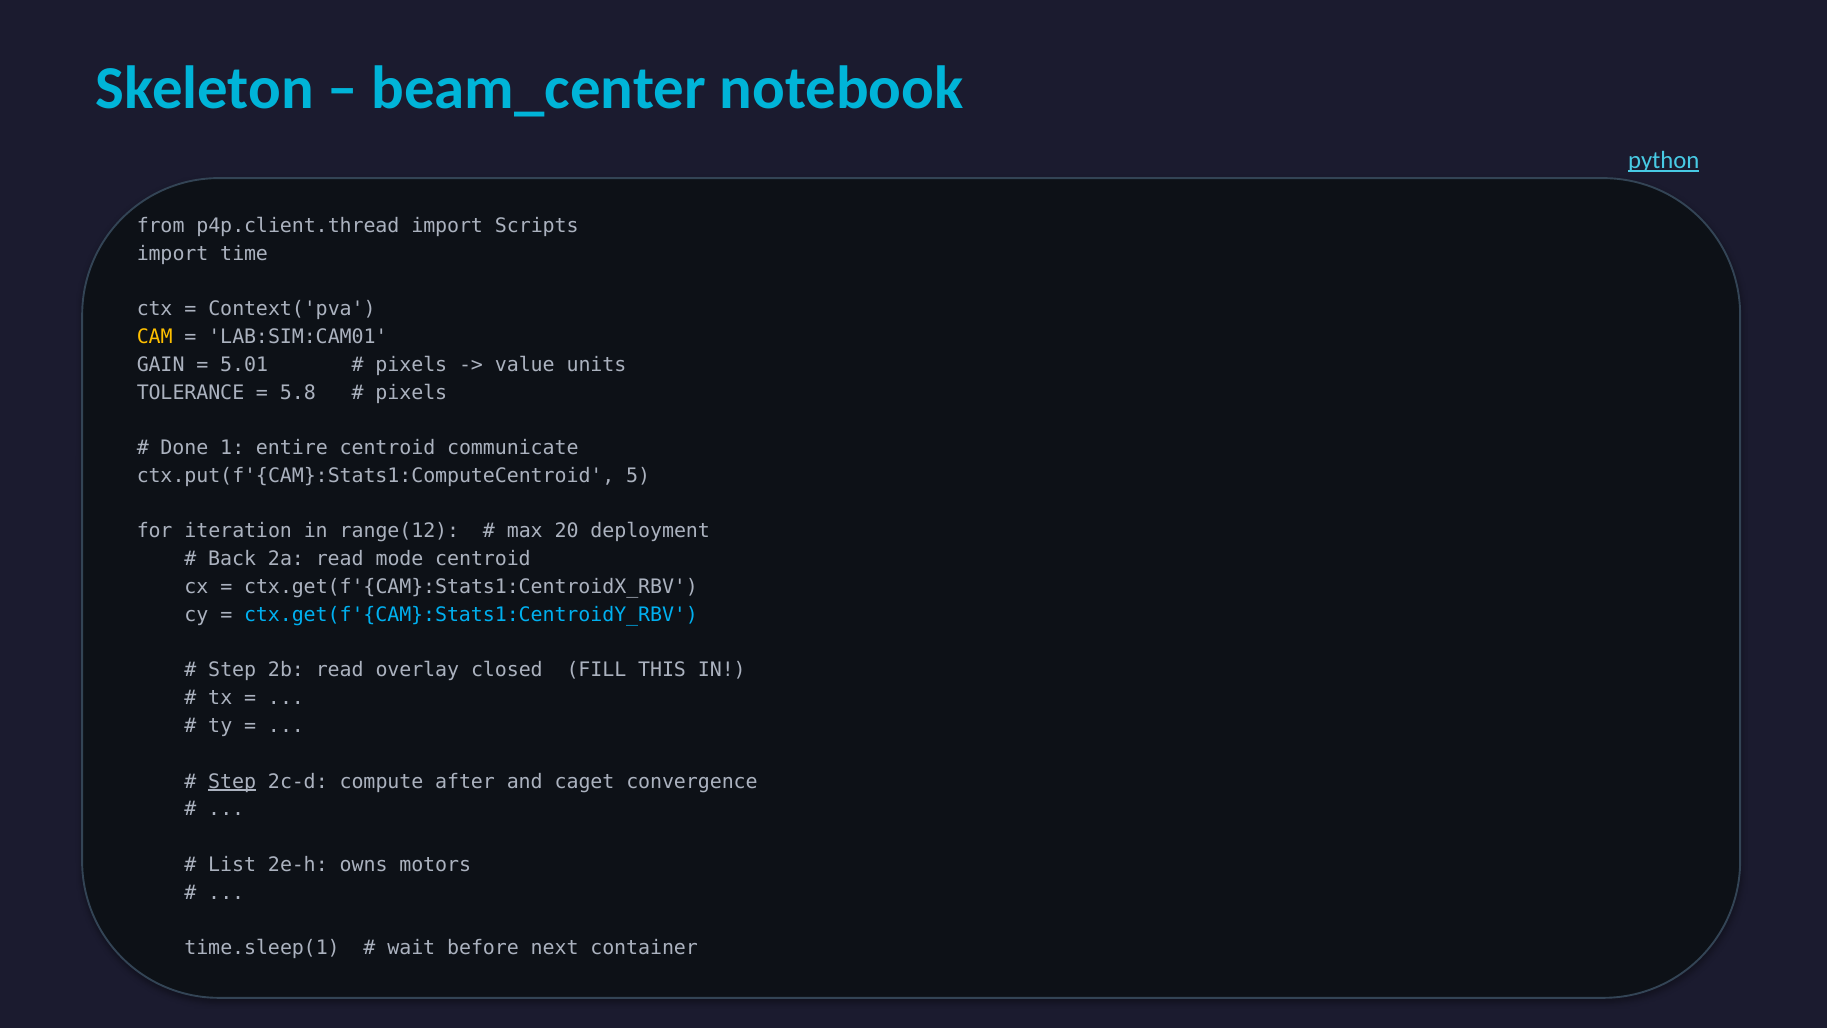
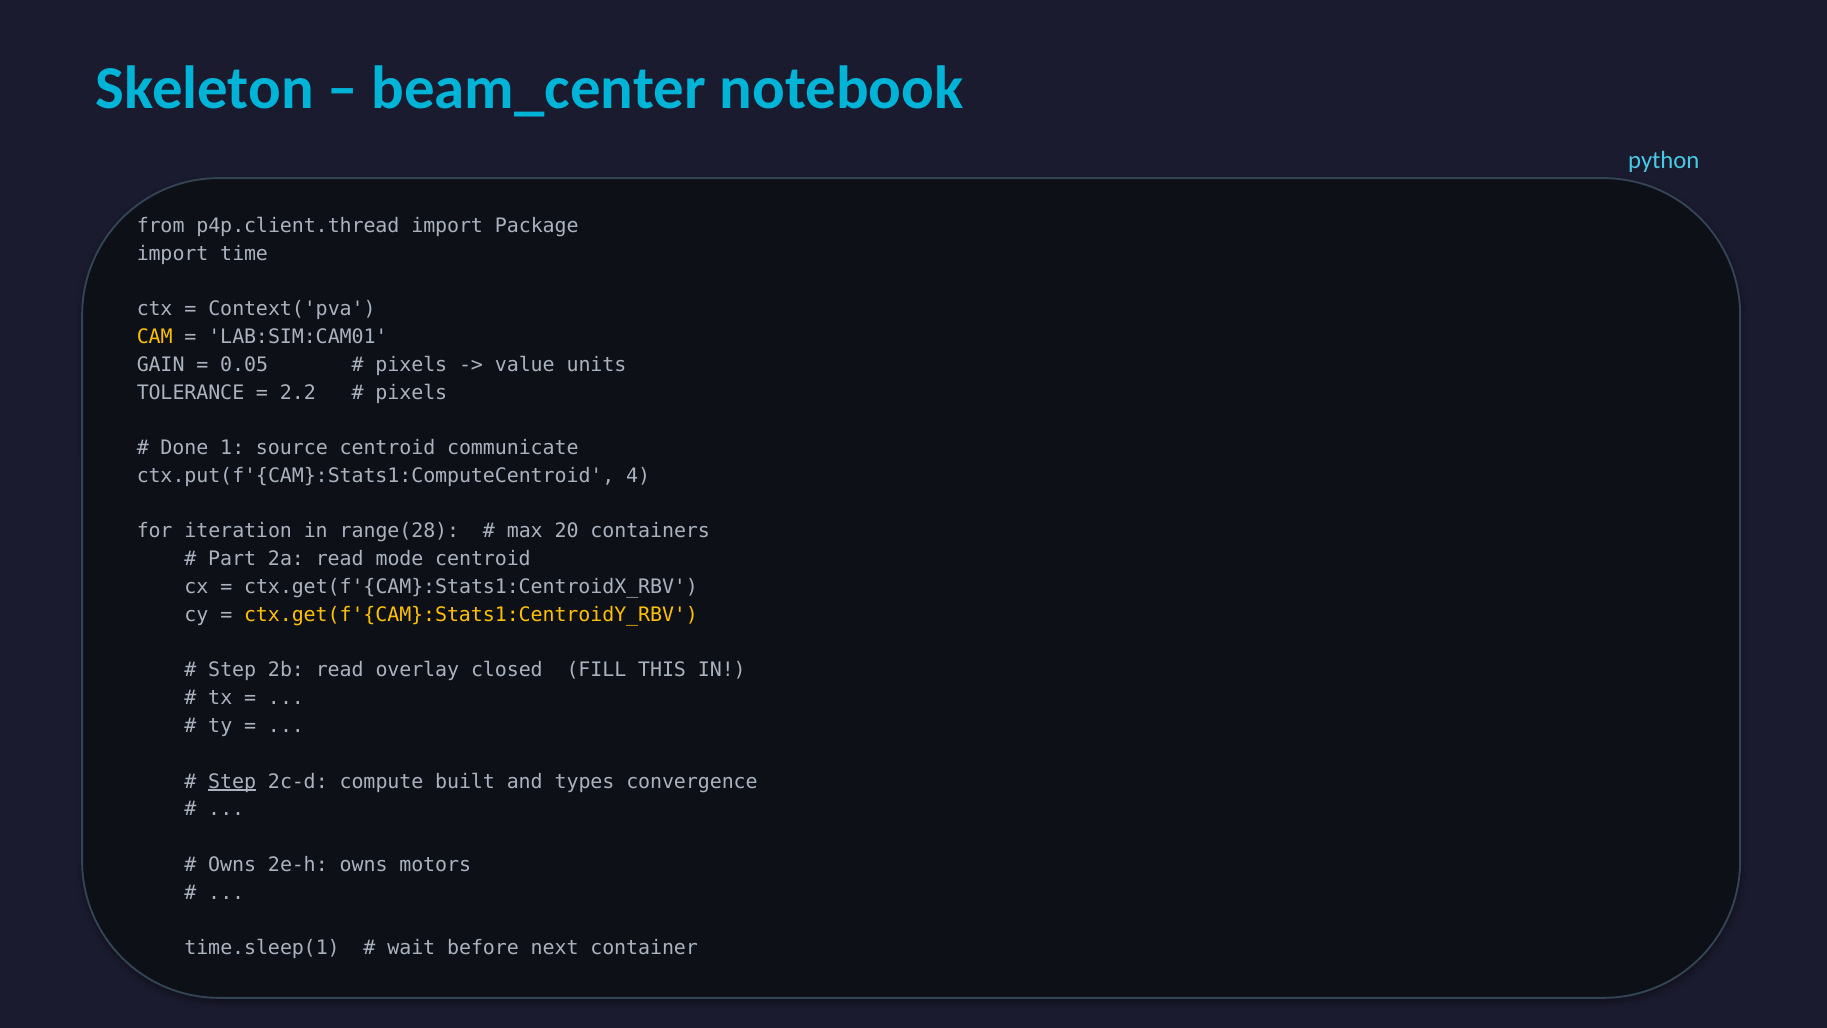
python underline: present -> none (1664, 160)
Scripts: Scripts -> Package (537, 226)
5.01: 5.01 -> 0.05 (244, 365)
5.8: 5.8 -> 2.2 (298, 392)
entire: entire -> source (292, 448)
5: 5 -> 4 (638, 476)
range(12: range(12 -> range(28 (399, 531)
deployment: deployment -> containers (650, 531)
Back: Back -> Part (232, 559)
ctx.get(f'{CAM}:Stats1:CentroidY_RBV colour: light blue -> yellow (471, 615)
after: after -> built (465, 781)
caget: caget -> types (585, 781)
List: List -> Owns (232, 865)
